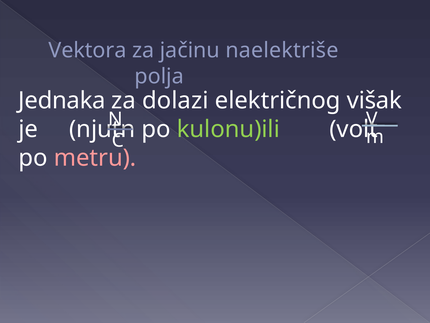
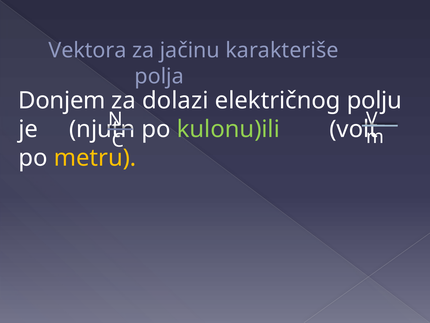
naelektriše: naelektriše -> karakteriše (282, 50)
Jednaka: Jednaka -> Donjem (62, 101)
višak: višak -> polju (374, 101)
metru colour: pink -> yellow (95, 158)
